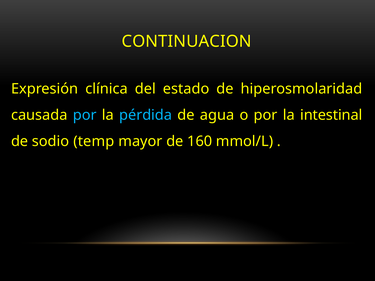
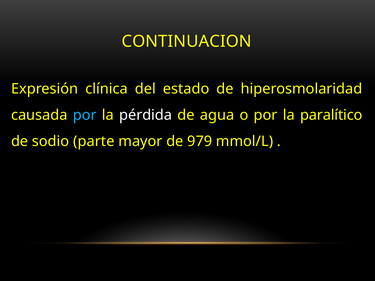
pérdida colour: light blue -> white (146, 115)
intestinal: intestinal -> paralítico (331, 115)
temp: temp -> parte (94, 141)
160: 160 -> 979 (200, 141)
